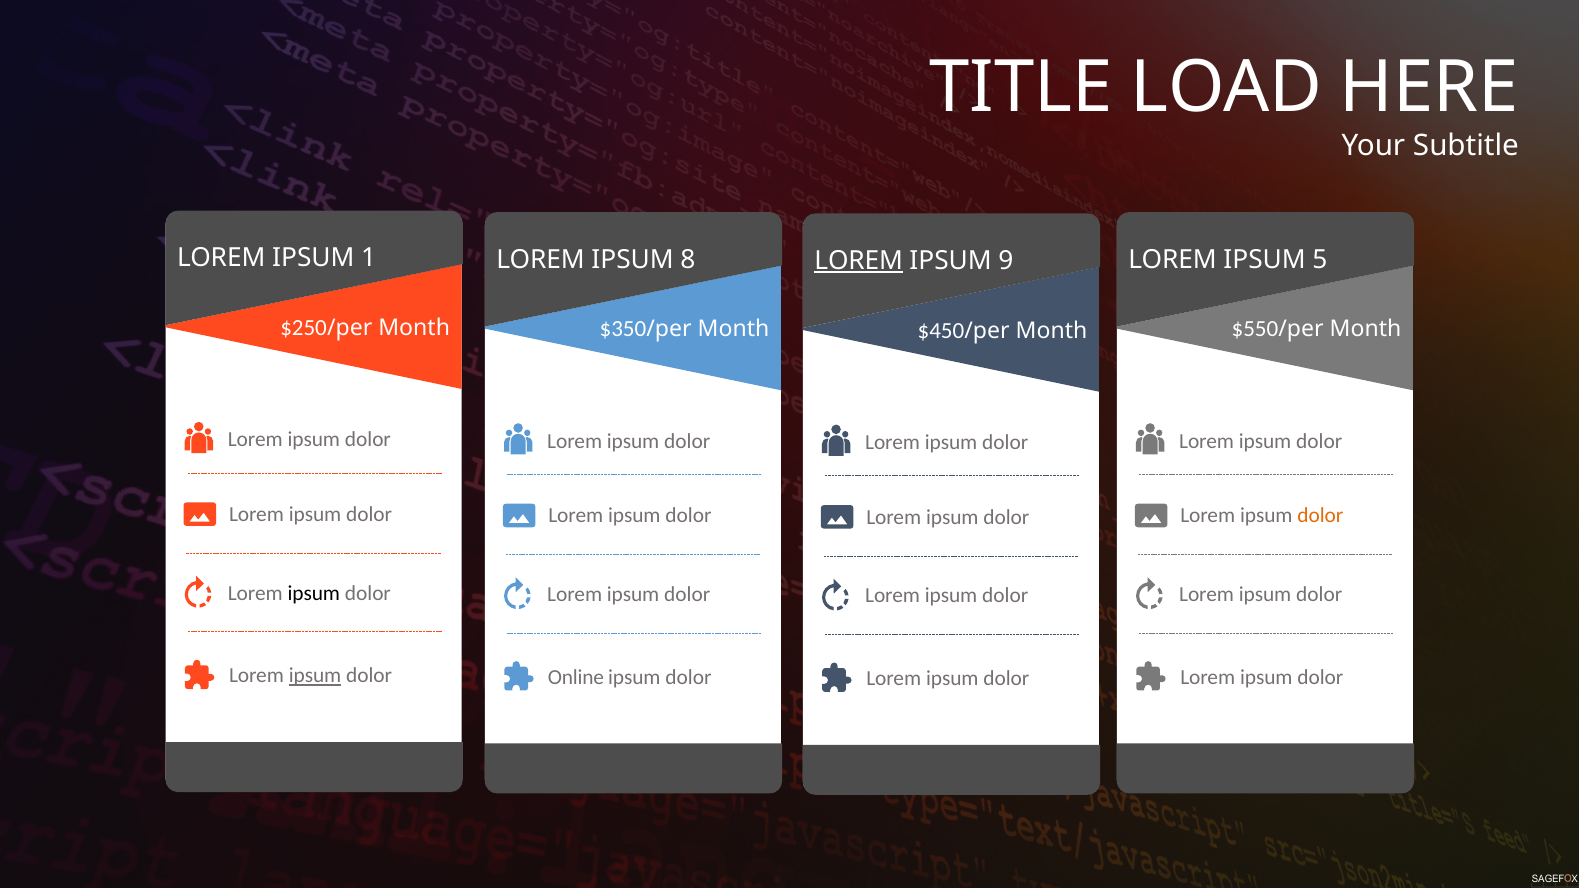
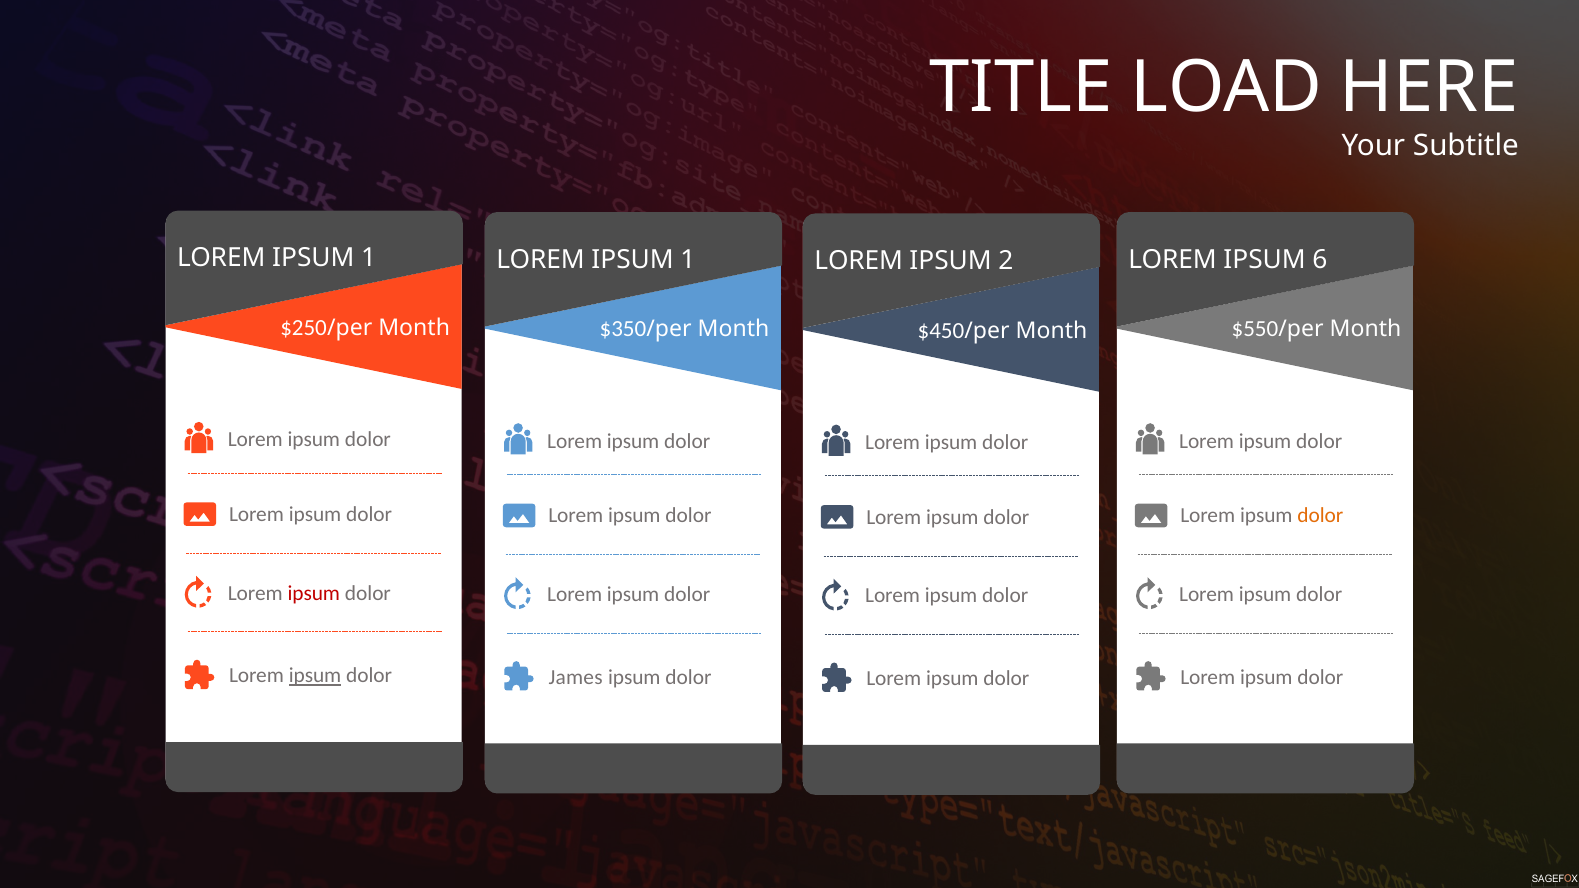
8: 8 -> 1 (688, 260)
5: 5 -> 6 (1320, 260)
LOREM underline: present -> none (859, 261)
9: 9 -> 2 (1006, 261)
ipsum colour: black -> red (314, 593)
Online: Online -> James (576, 677)
